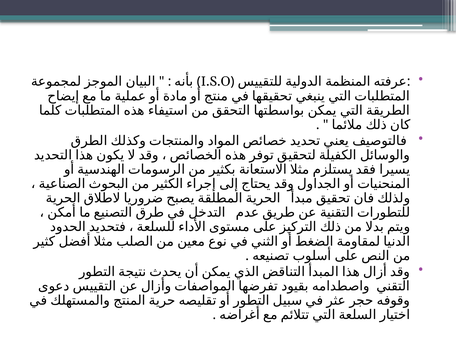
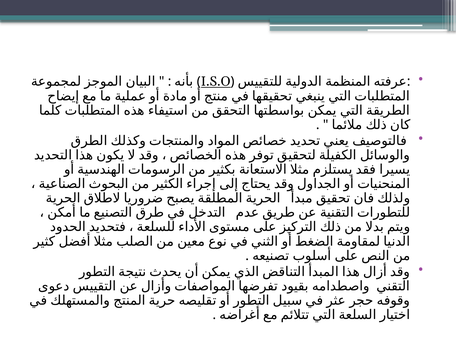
I.S.O underline: none -> present (216, 82)
